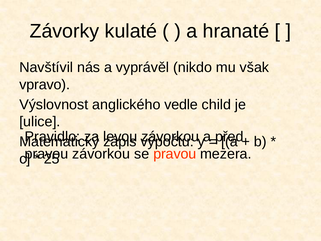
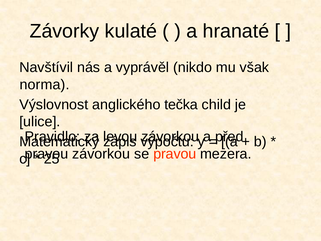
vpravo: vpravo -> norma (45, 84)
vedle: vedle -> tečka (181, 104)
